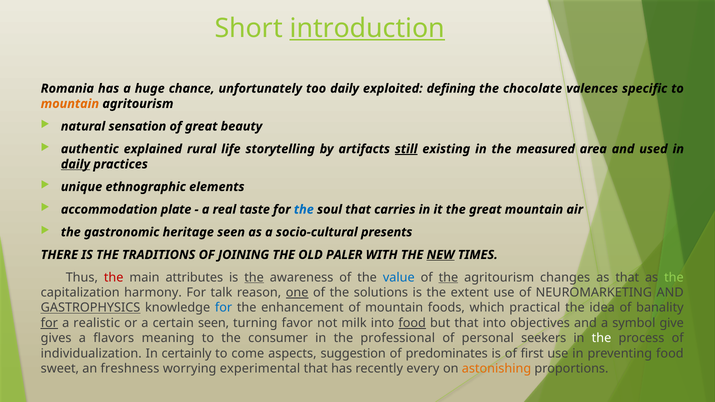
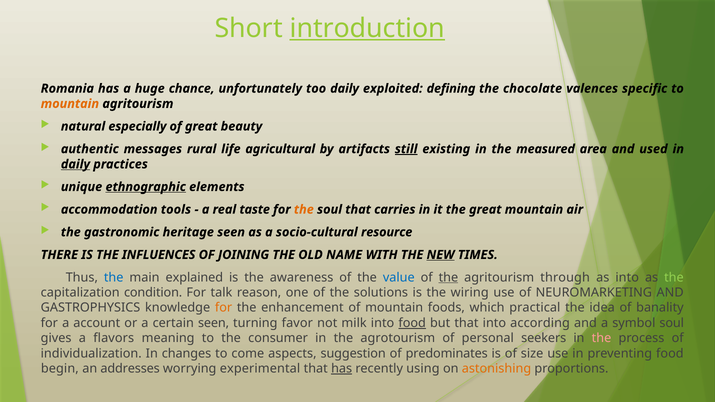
sensation: sensation -> especially (137, 126)
explained: explained -> messages (153, 149)
storytelling: storytelling -> agricultural (280, 149)
ethnographic underline: none -> present (146, 187)
plate: plate -> tools (176, 210)
the colour: blue -> orange (304, 210)
presents: presents -> resource (387, 232)
TRADITIONS: TRADITIONS -> INFLUENCES (159, 255)
PALER: PALER -> NAME (344, 255)
the colour: red -> blue (114, 278)
attributes: attributes -> explained (194, 278)
the underline: present -> none (254, 278)
changes: changes -> through (565, 278)
as that: that -> into (627, 278)
harmony: harmony -> condition (153, 293)
one underline: present -> none (297, 293)
extent: extent -> wiring (470, 293)
GASTROPHYSICS underline: present -> none (91, 308)
for colour: blue -> orange (224, 308)
for underline: present -> none (49, 323)
realistic: realistic -> account (97, 323)
objectives: objectives -> according (540, 323)
symbol give: give -> soul (672, 323)
professional: professional -> agrotourism (398, 338)
the colour: white -> pink (602, 338)
certainly: certainly -> changes (187, 354)
first: first -> size (532, 354)
sweet: sweet -> begin (60, 369)
freshness: freshness -> addresses (130, 369)
has underline: none -> present (342, 369)
every: every -> using (423, 369)
